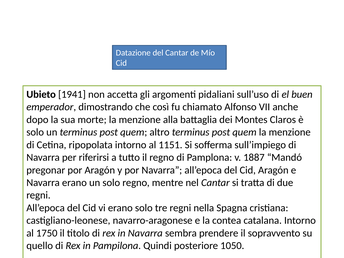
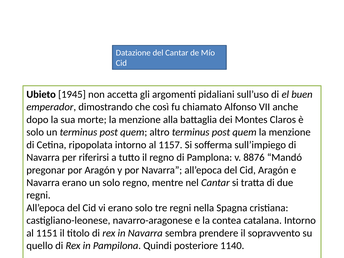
1941: 1941 -> 1945 (72, 94)
1151: 1151 -> 1157 (171, 145)
1887: 1887 -> 8876 (254, 157)
1750: 1750 -> 1151 (47, 233)
1050: 1050 -> 1140 (232, 246)
